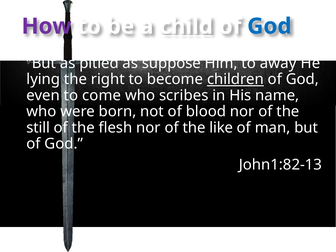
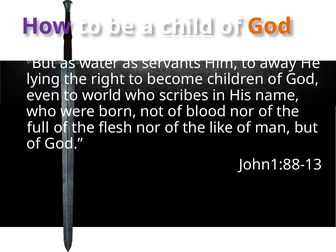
God colour: blue -> orange (269, 26)
pitied: pitied -> water (99, 63)
suppose: suppose -> servants (171, 63)
children underline: present -> none (235, 79)
come: come -> world (102, 95)
still: still -> full (38, 128)
John1:82-13: John1:82-13 -> John1:88-13 (280, 165)
